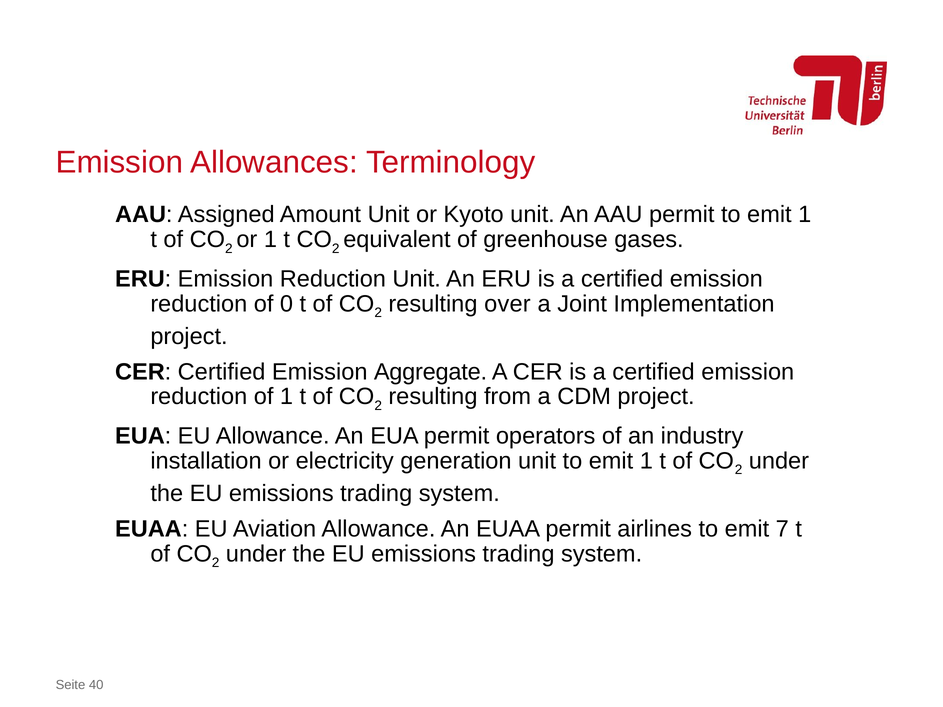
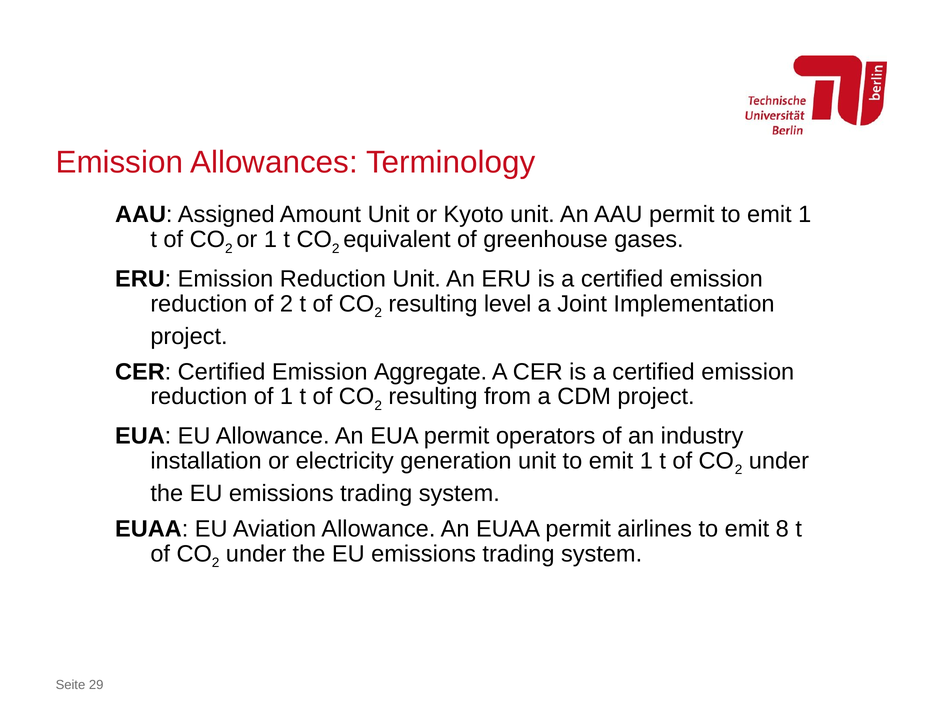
of 0: 0 -> 2 (287, 304)
over: over -> level (508, 304)
7: 7 -> 8 (782, 529)
40: 40 -> 29 (96, 685)
